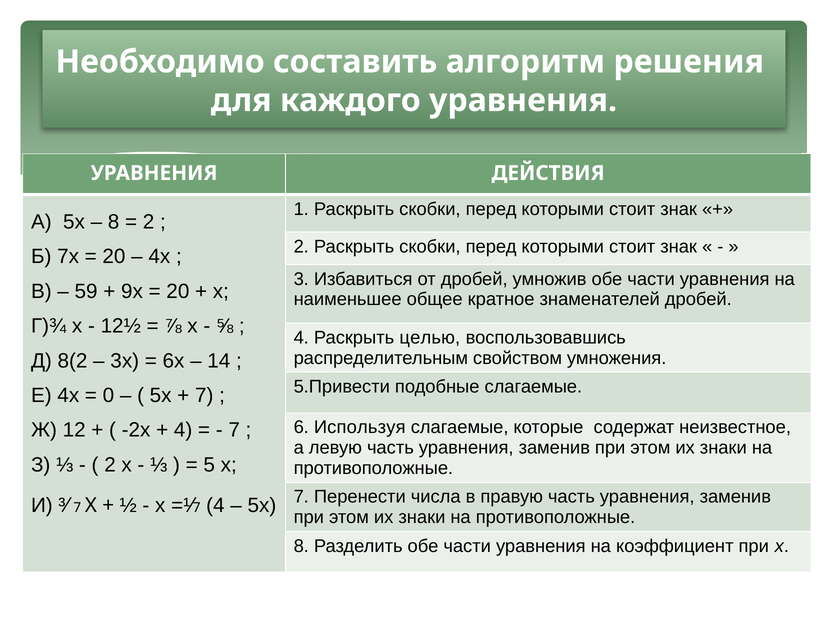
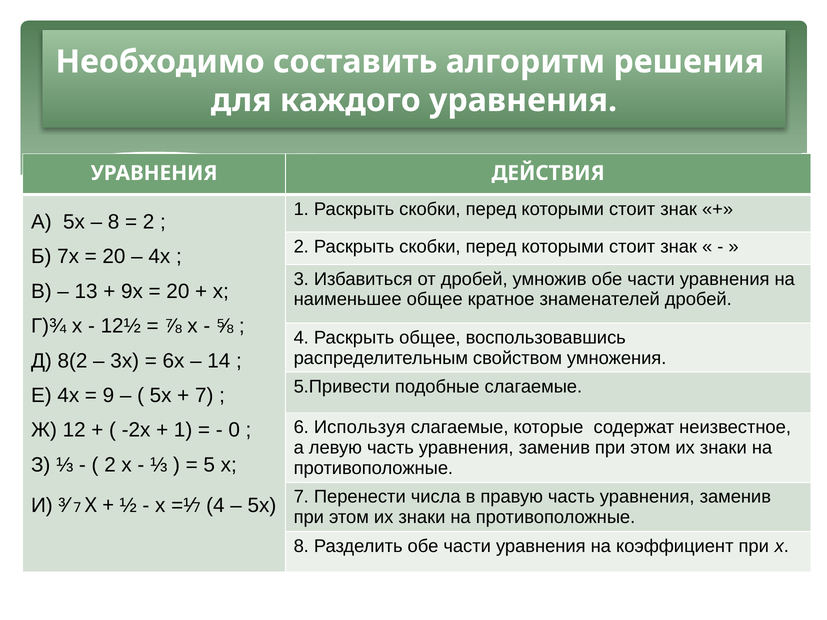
59: 59 -> 13 (86, 291)
Раскрыть целью: целью -> общее (430, 338)
0: 0 -> 9 (108, 396)
4: 4 -> 1 (183, 430)
7: 7 -> 0 (234, 430)
